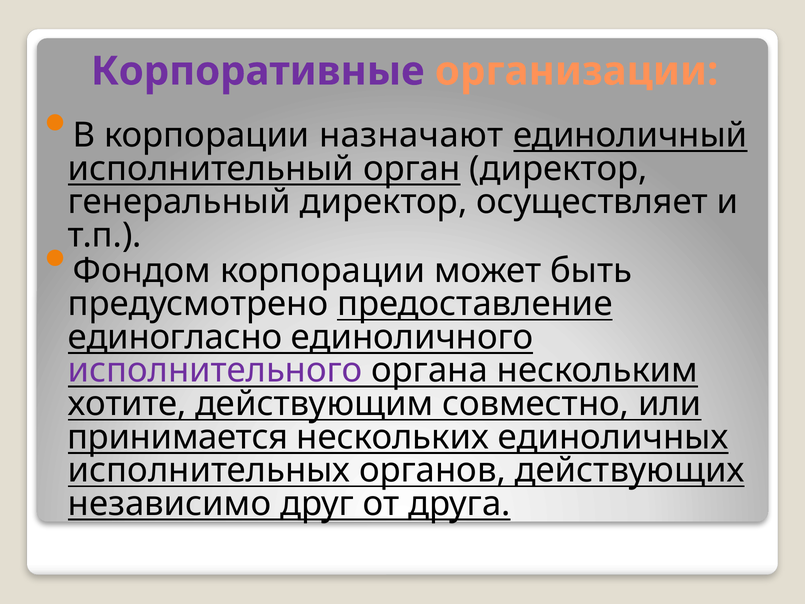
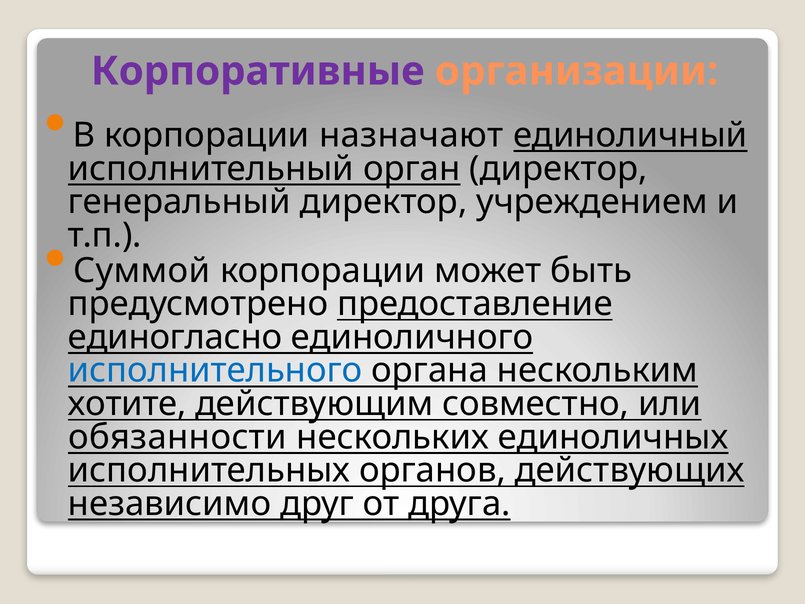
осуществляет: осуществляет -> учреждением (592, 202)
Фондом: Фондом -> Суммой (142, 271)
исполнительного colour: purple -> blue (215, 370)
принимается: принимается -> обязанности (178, 437)
